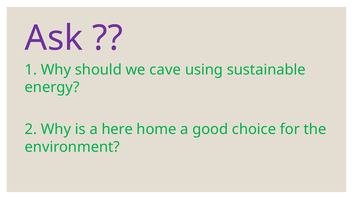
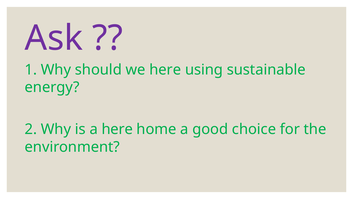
we cave: cave -> here (165, 69)
